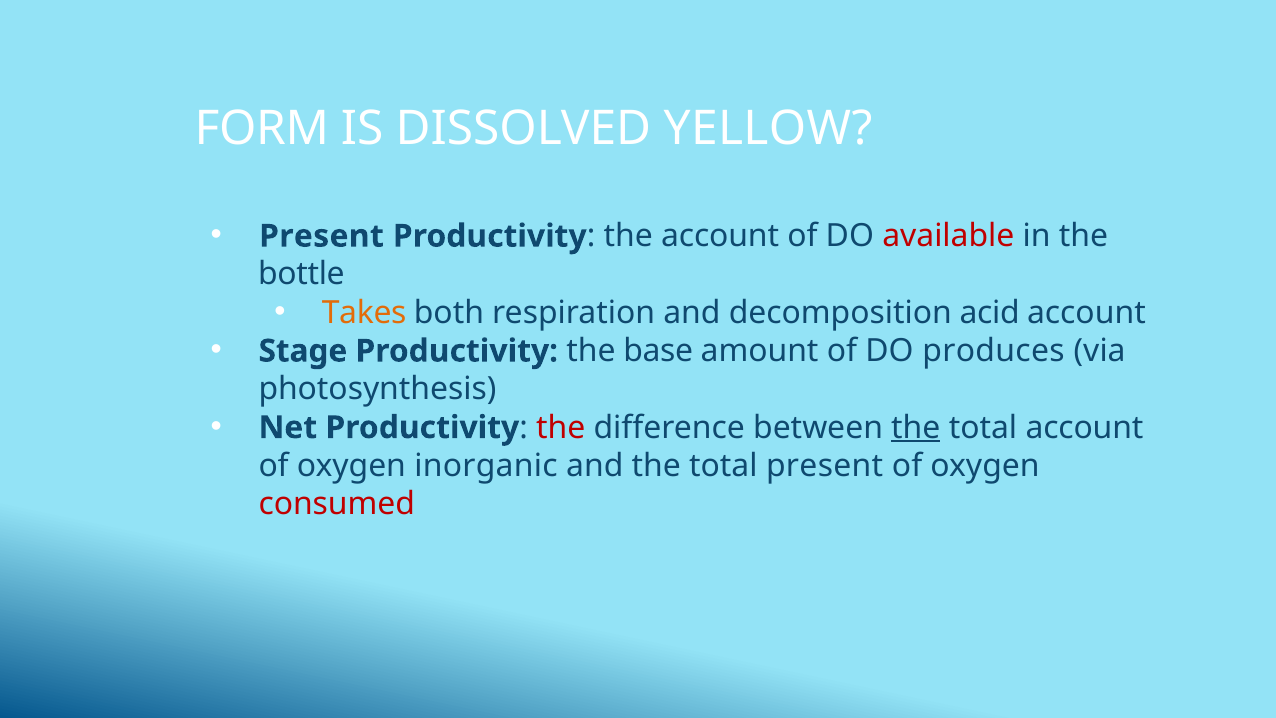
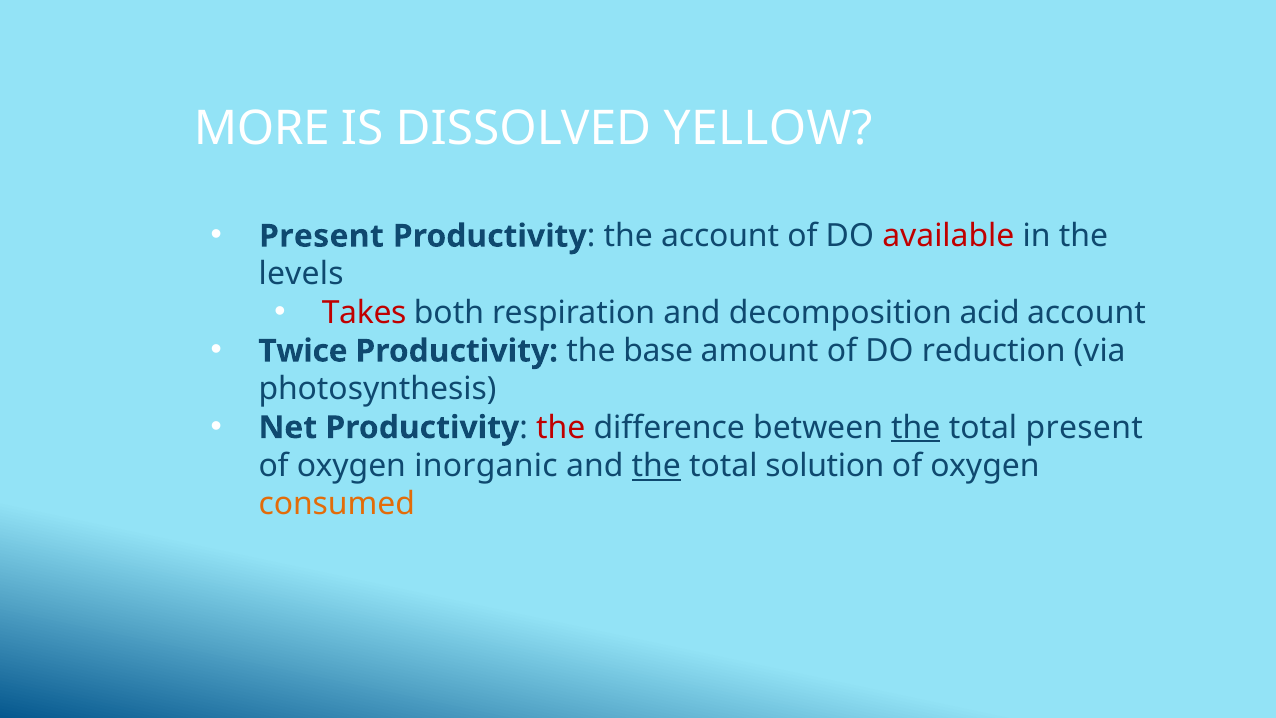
FORM: FORM -> MORE (262, 128)
bottle: bottle -> levels (301, 274)
Takes colour: orange -> red (364, 313)
Stage: Stage -> Twice (303, 351)
produces: produces -> reduction (994, 351)
total account: account -> present (1084, 427)
the underline: none -> present (656, 466)
total present: present -> solution (825, 466)
consumed colour: red -> orange (337, 504)
